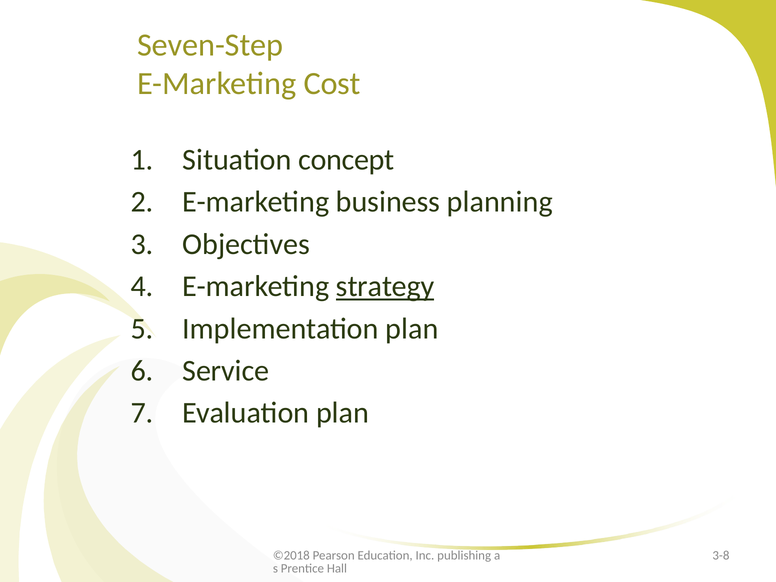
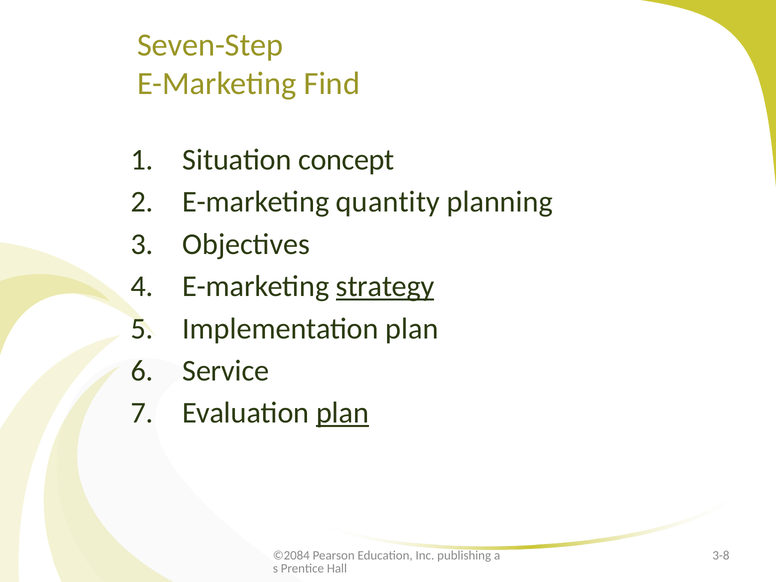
Cost: Cost -> Find (332, 84)
business: business -> quantity (388, 202)
plan underline: none -> present (343, 413)
©2018: ©2018 -> ©2084 (291, 556)
